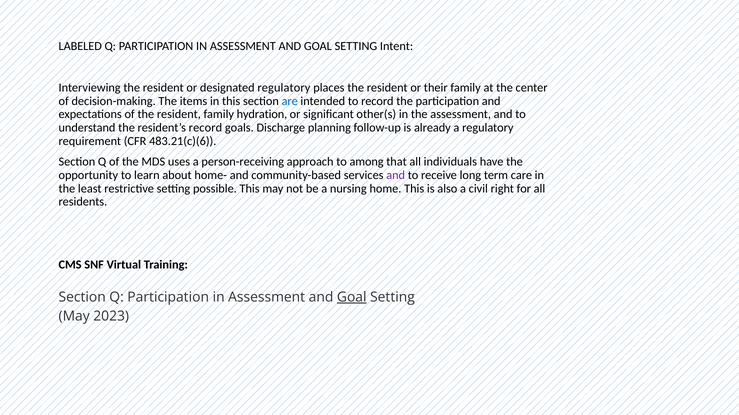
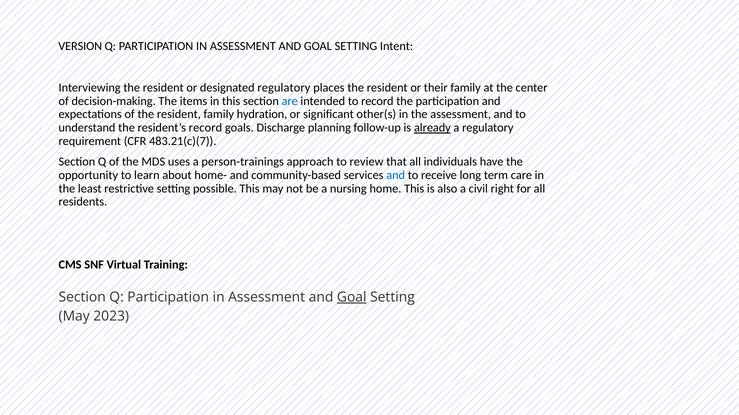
LABELED: LABELED -> VERSION (80, 46)
already underline: none -> present (432, 128)
483.21(c)(6: 483.21(c)(6 -> 483.21(c)(7 (183, 141)
person-receiving: person-receiving -> person-trainings (243, 162)
among: among -> review (367, 162)
and colour: purple -> blue (396, 175)
